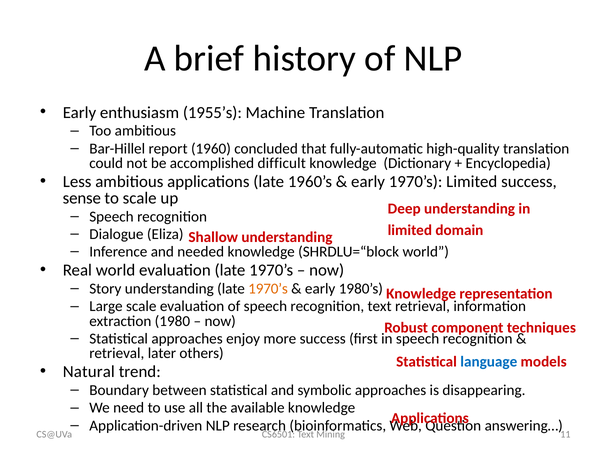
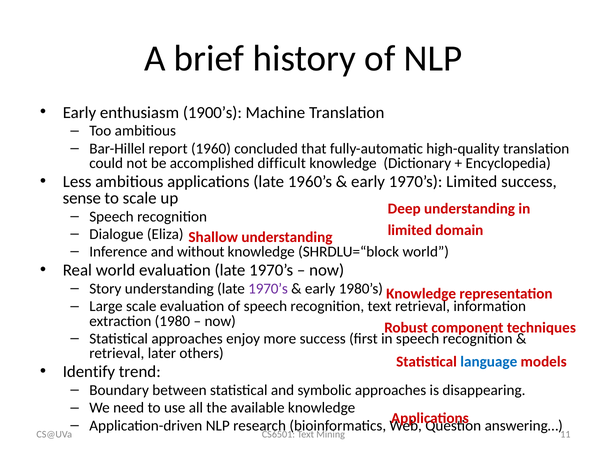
1955’s: 1955’s -> 1900’s (212, 113)
needed: needed -> without (201, 252)
1970’s colour: orange -> purple (268, 289)
Natural: Natural -> Identify (89, 372)
